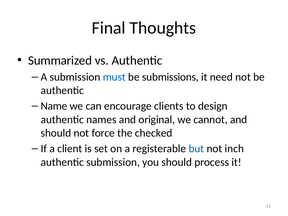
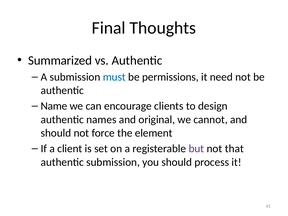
submissions: submissions -> permissions (170, 77)
checked: checked -> element (154, 133)
but colour: blue -> purple (196, 149)
inch: inch -> that (234, 149)
